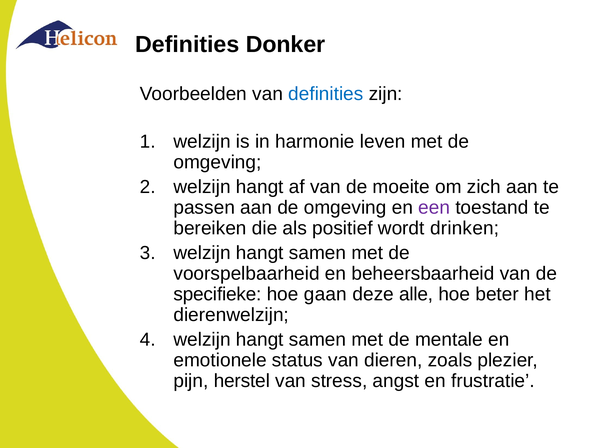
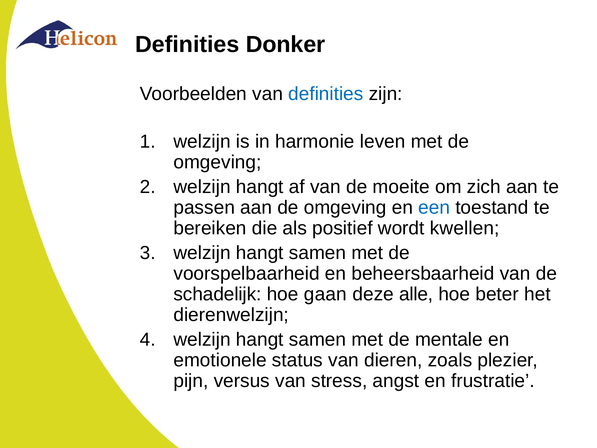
een colour: purple -> blue (434, 207)
drinken: drinken -> kwellen (465, 228)
specifieke: specifieke -> schadelijk (217, 294)
herstel: herstel -> versus (242, 381)
